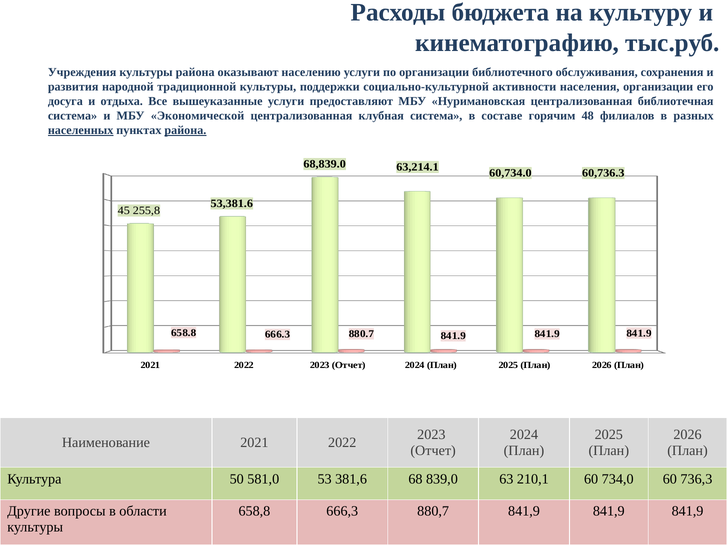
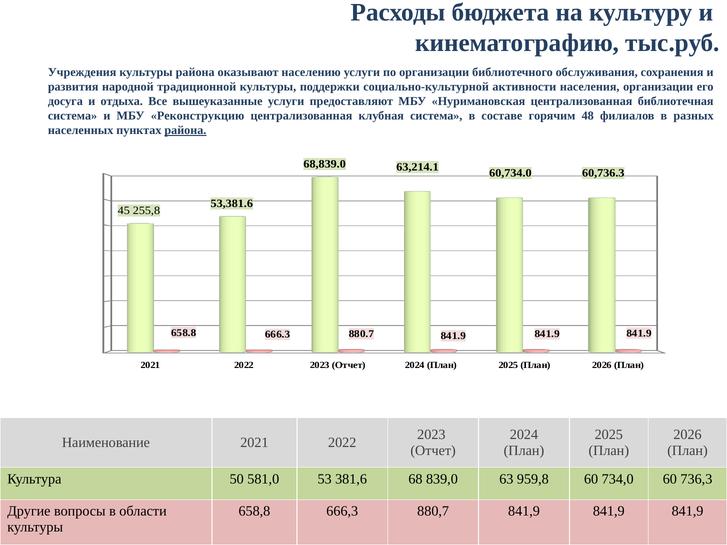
Экономической: Экономической -> Реконструкцию (198, 116)
населенных underline: present -> none (81, 130)
210,1: 210,1 -> 959,8 (533, 479)
